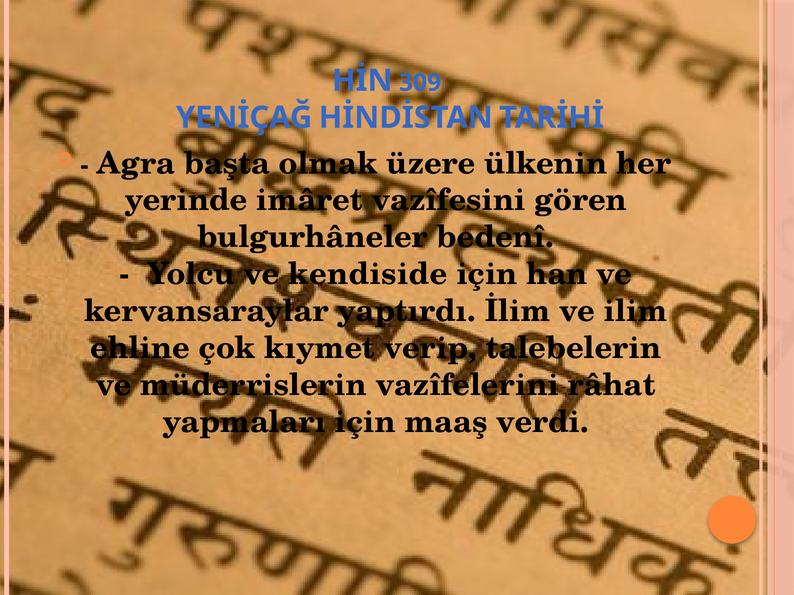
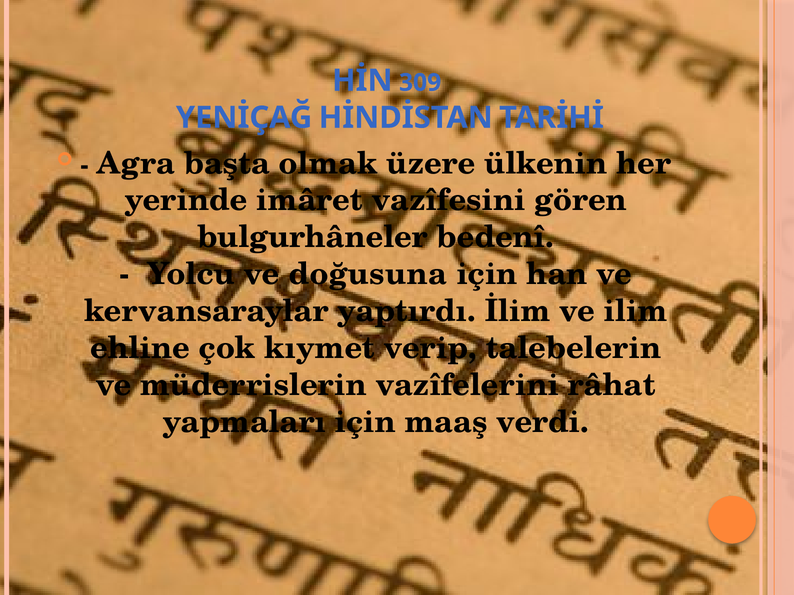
kendiside: kendiside -> doğusuna (368, 274)
